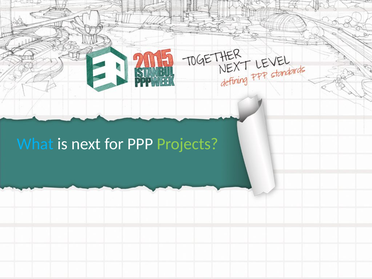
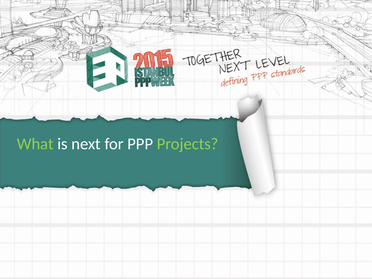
What colour: light blue -> light green (35, 144)
